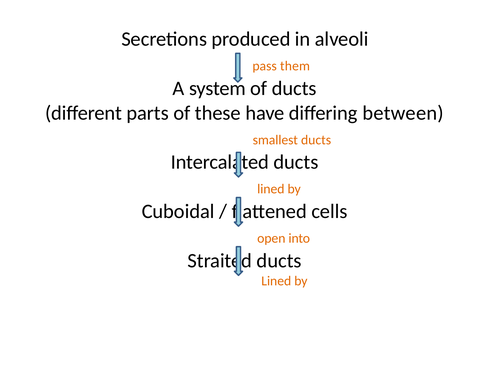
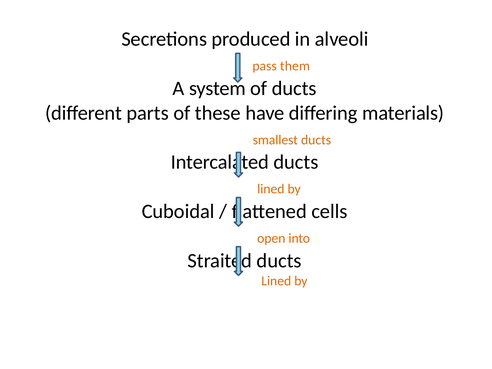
between: between -> materials (403, 113)
